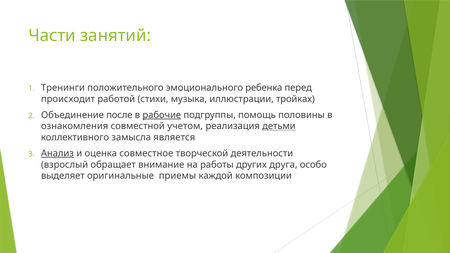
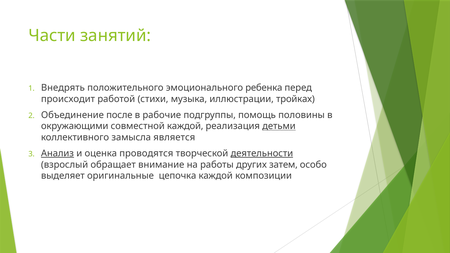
Тренинги: Тренинги -> Внедрять (63, 88)
рабочие underline: present -> none (162, 115)
ознакомления: ознакомления -> окружающими (75, 126)
совместной учетом: учетом -> каждой (185, 126)
совместное: совместное -> проводятся (146, 153)
деятельности underline: none -> present (262, 153)
друга: друга -> затем (283, 165)
приемы: приемы -> цепочка (178, 176)
